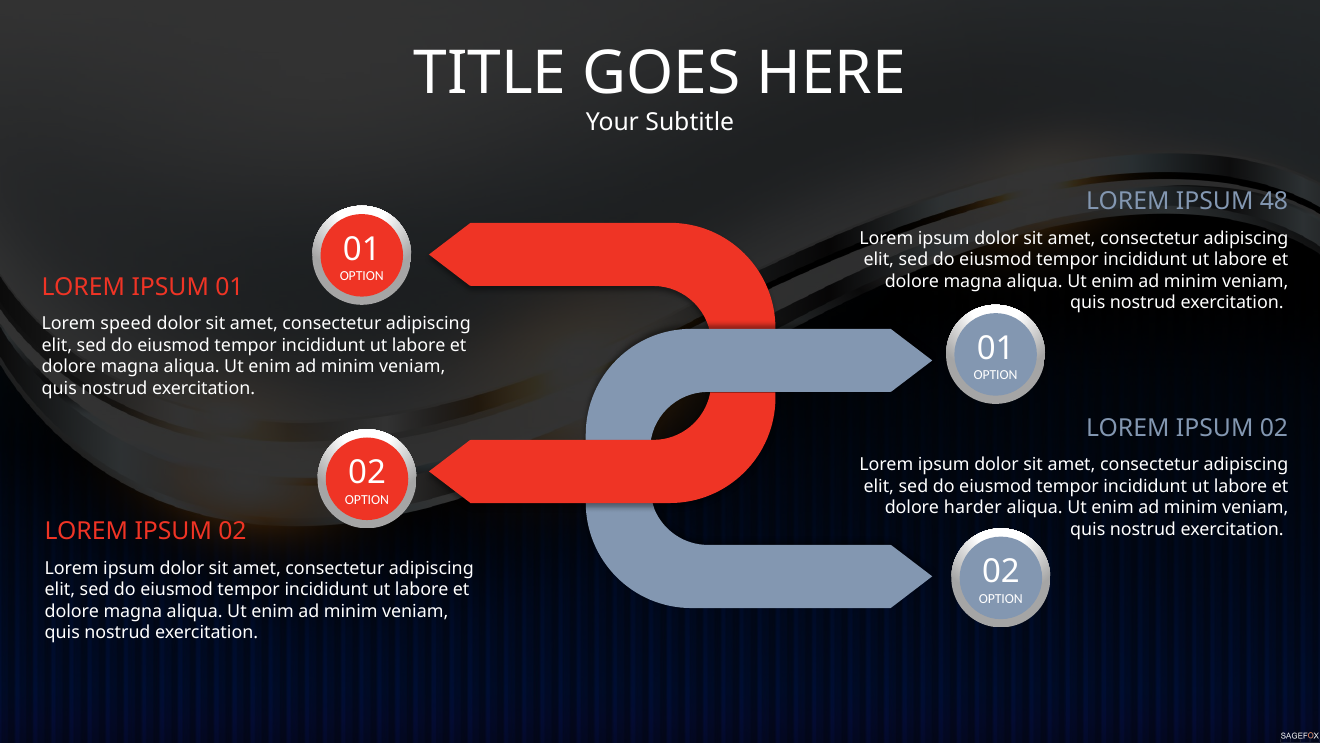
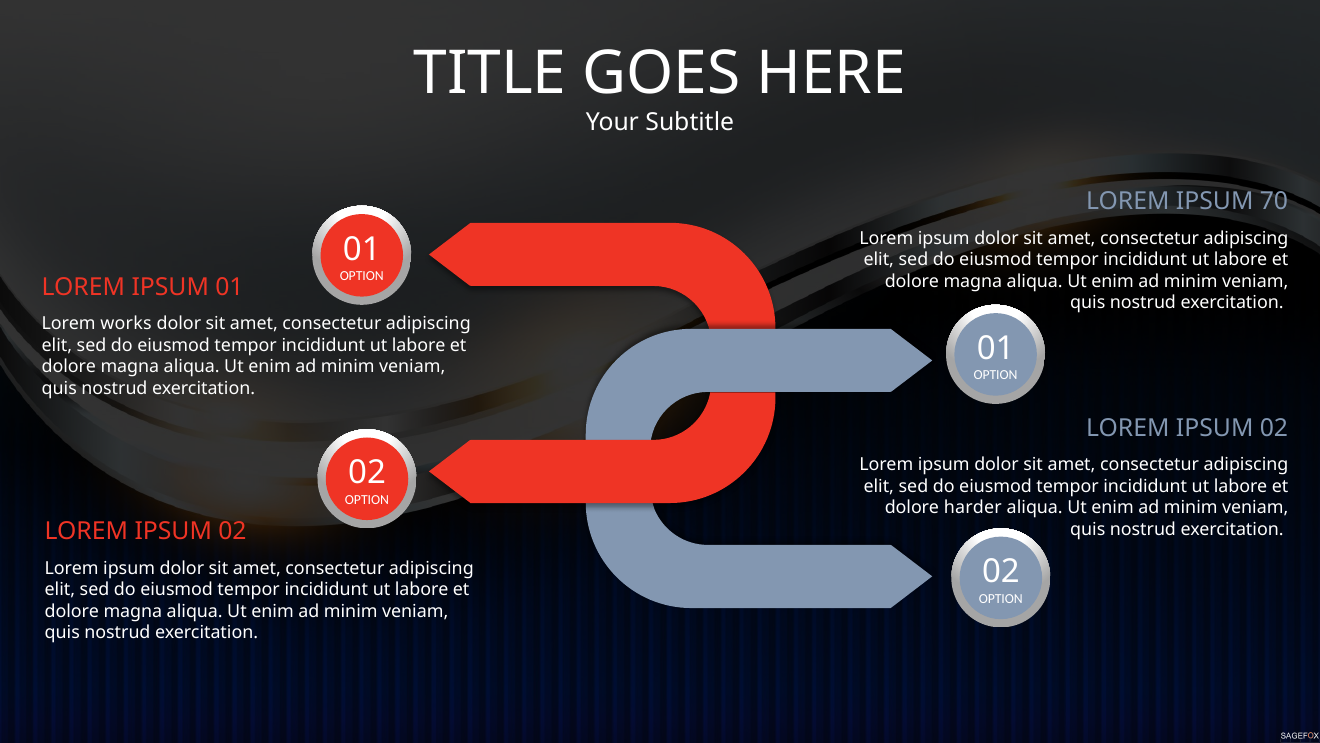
48: 48 -> 70 (1274, 201)
speed: speed -> works (126, 324)
